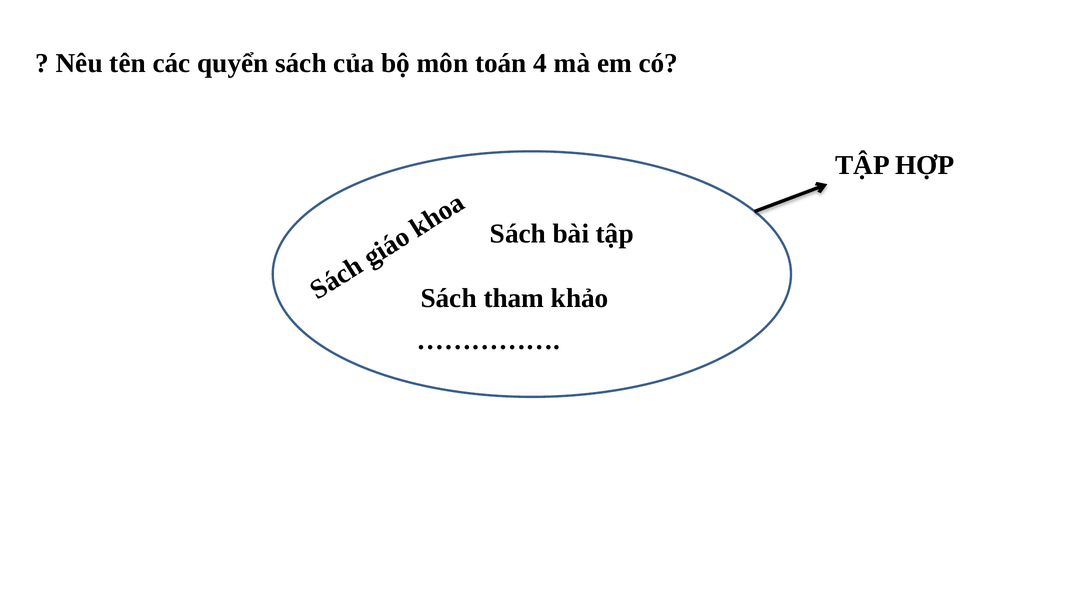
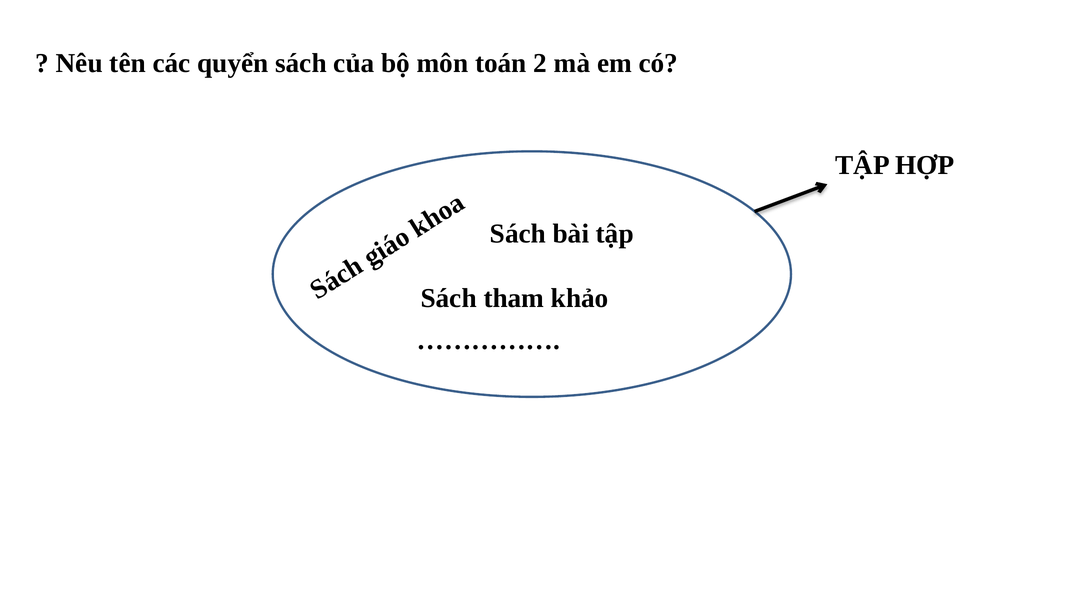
4: 4 -> 2 (540, 63)
